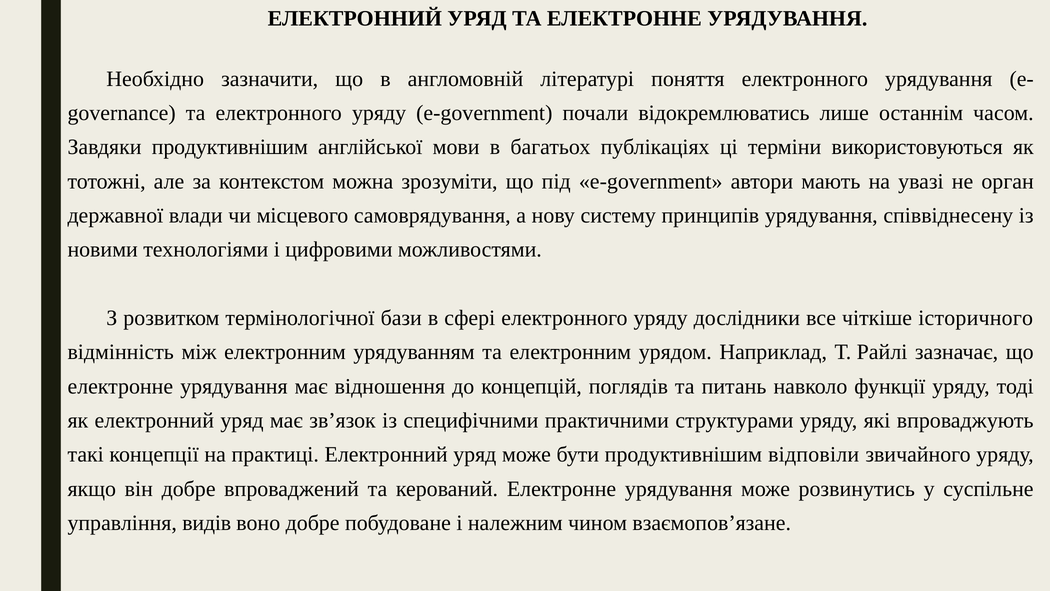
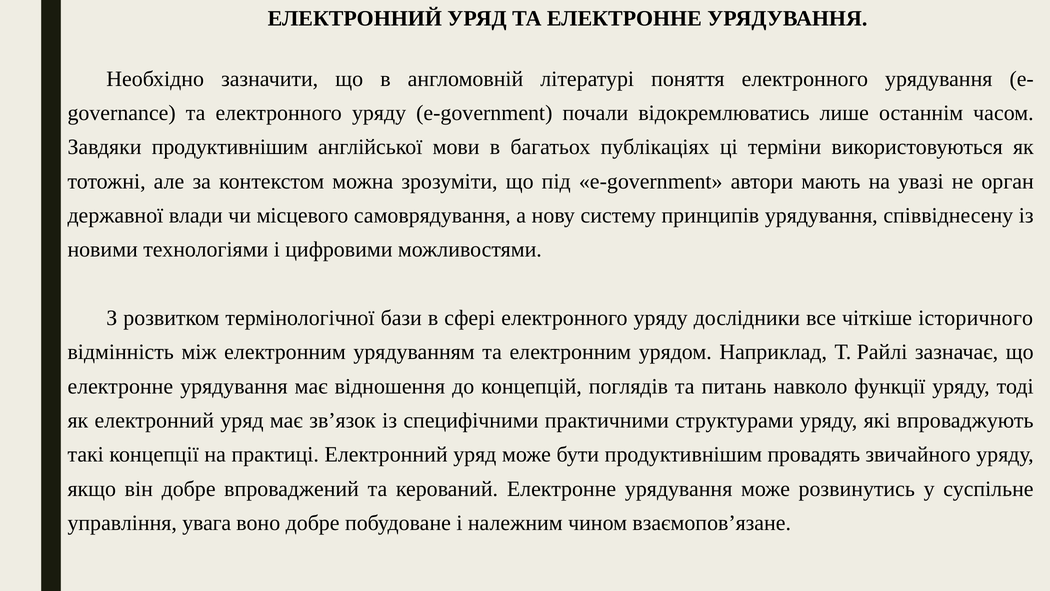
відповіли: відповіли -> провадять (814, 454)
видів: видів -> увага (207, 523)
